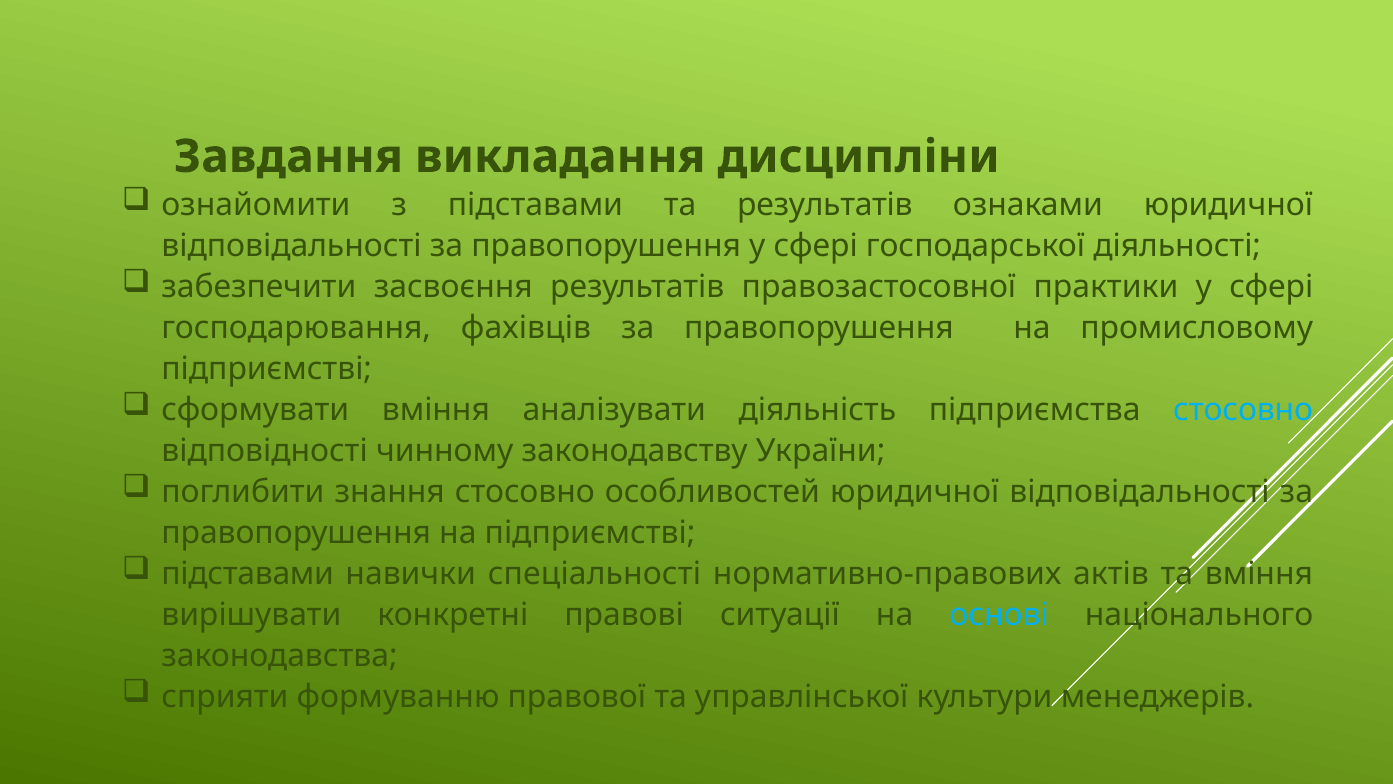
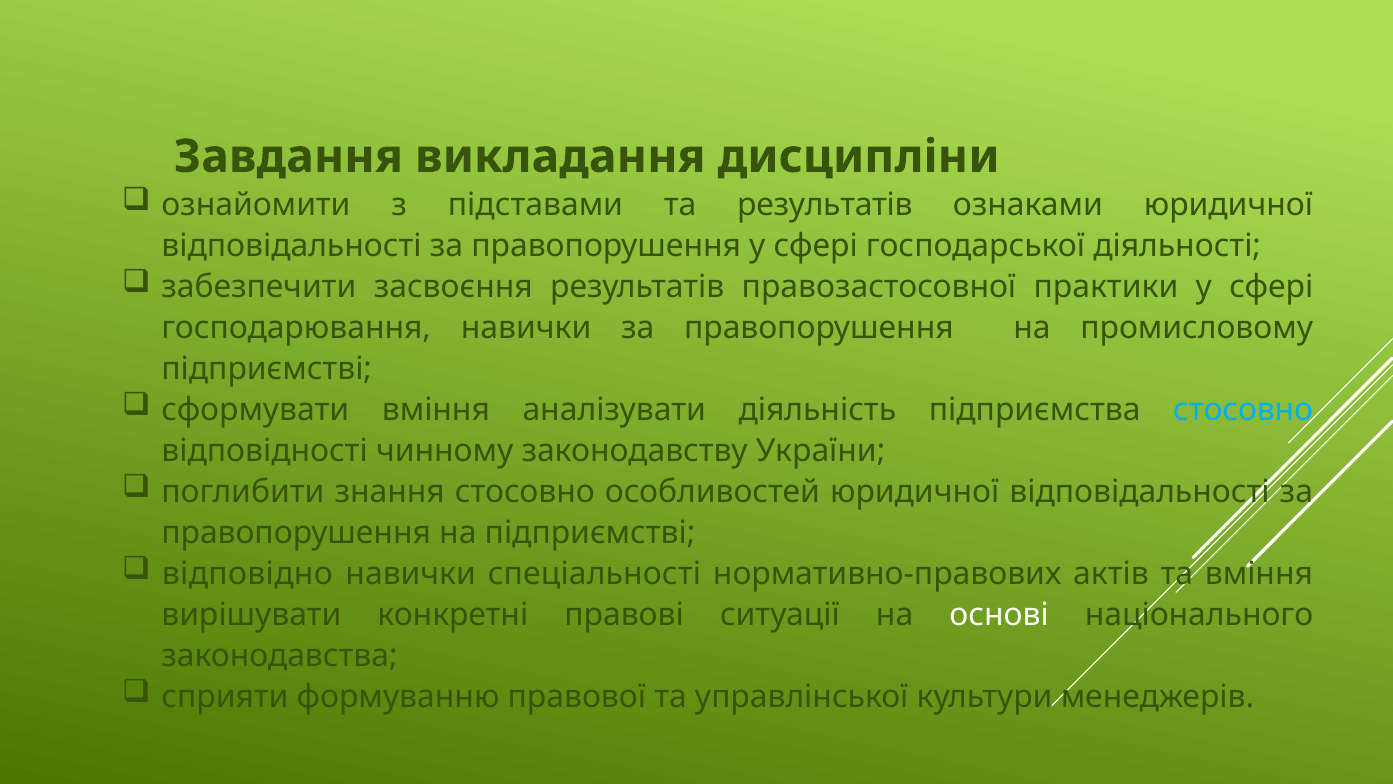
господарювання фахівців: фахівців -> навички (526, 328)
підставами: підставами -> відповідно (247, 574)
основі colour: light blue -> white (999, 615)
